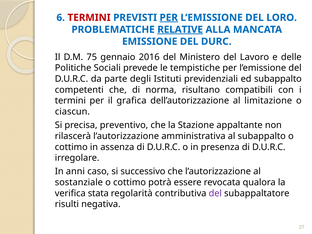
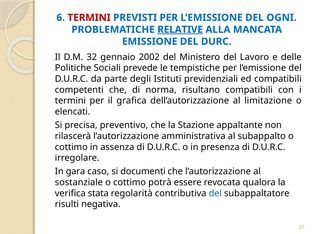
PER underline: present -> none (169, 18)
LORO: LORO -> OGNI (282, 18)
75: 75 -> 32 (92, 57)
2016: 2016 -> 2002 (149, 57)
ed subappalto: subappalto -> compatibili (278, 79)
ciascun: ciascun -> elencati (72, 112)
anni: anni -> gara (75, 171)
successivo: successivo -> documenti (143, 171)
del colour: purple -> blue (215, 193)
